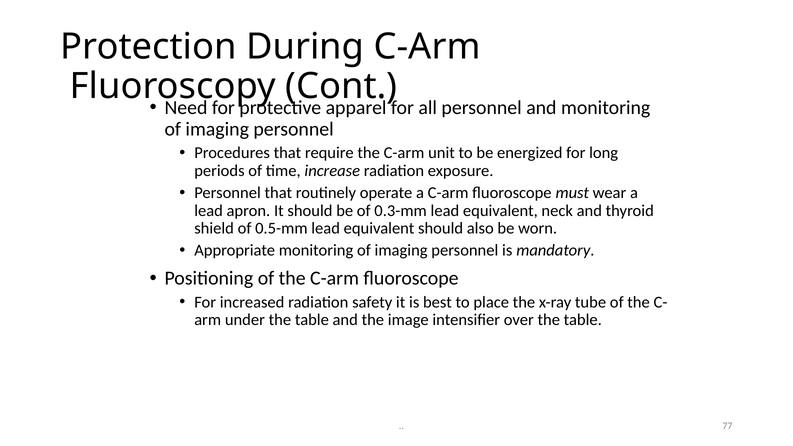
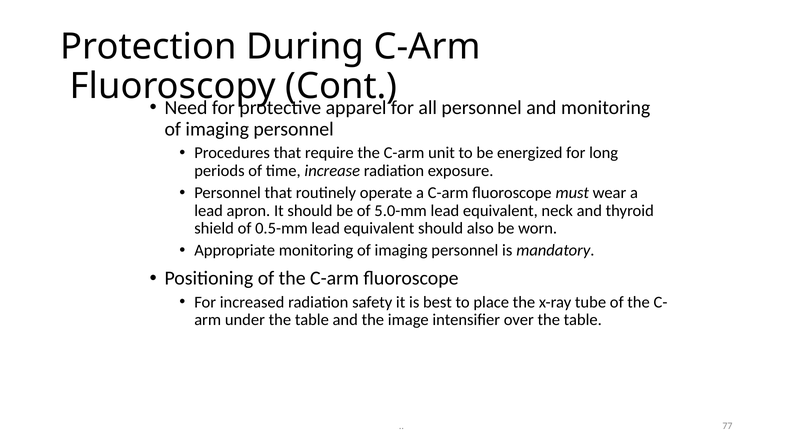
0.3-mm: 0.3-mm -> 5.0-mm (401, 211)
